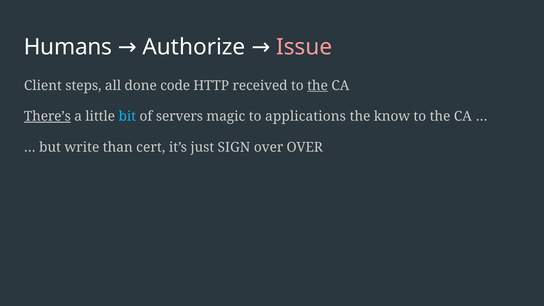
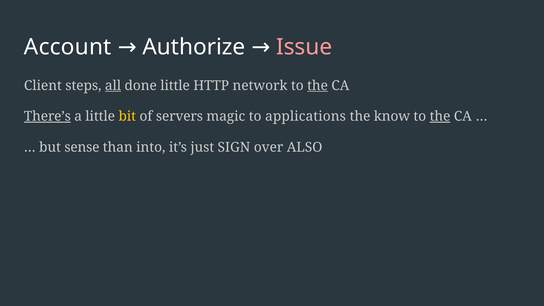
Humans: Humans -> Account (68, 47)
all underline: none -> present (113, 86)
done code: code -> little (175, 86)
received: received -> network (260, 86)
bit colour: light blue -> yellow (127, 116)
the underline: none -> present (440, 116)
write: write -> sense (82, 147)
cert: cert -> into (151, 147)
over OVER: OVER -> ALSO (305, 147)
